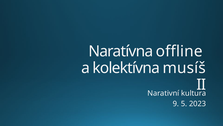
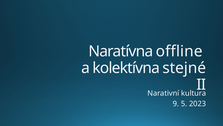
musíš: musíš -> stejné (184, 68)
